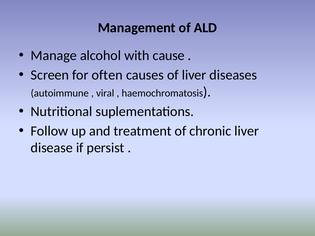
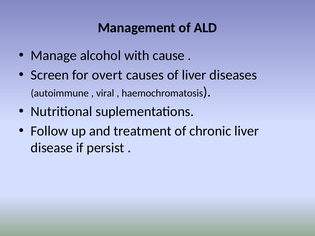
often: often -> overt (107, 75)
